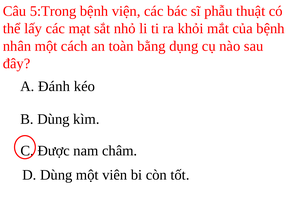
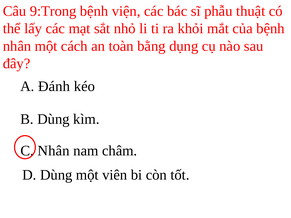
5:Trong: 5:Trong -> 9:Trong (53, 11)
C Được: Được -> Nhân (54, 151)
